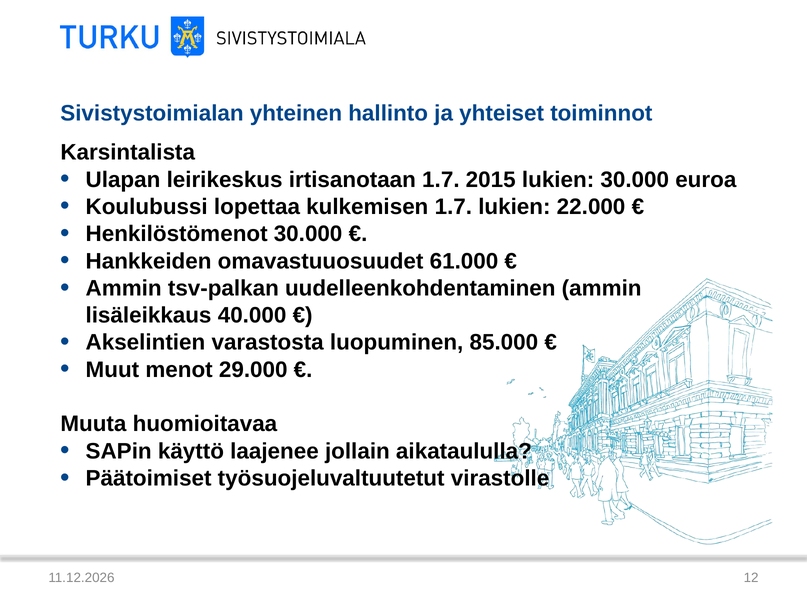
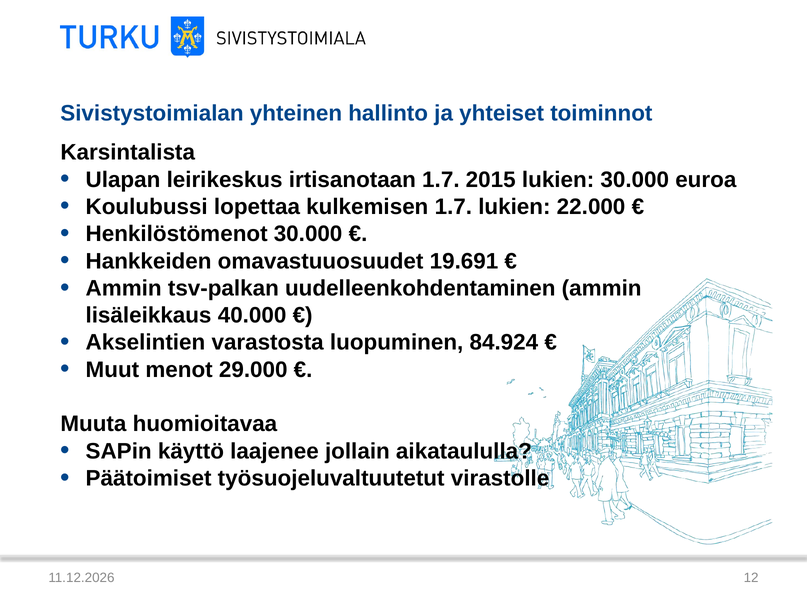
61.000: 61.000 -> 19.691 (464, 261)
85.000: 85.000 -> 84.924 (504, 343)
